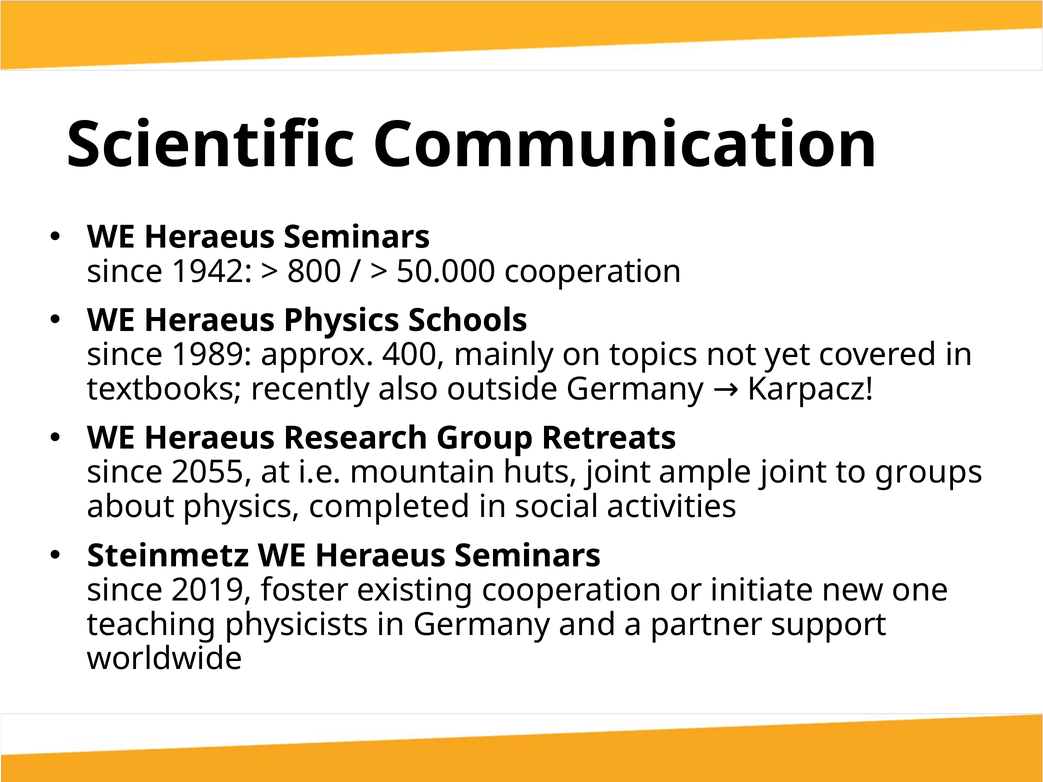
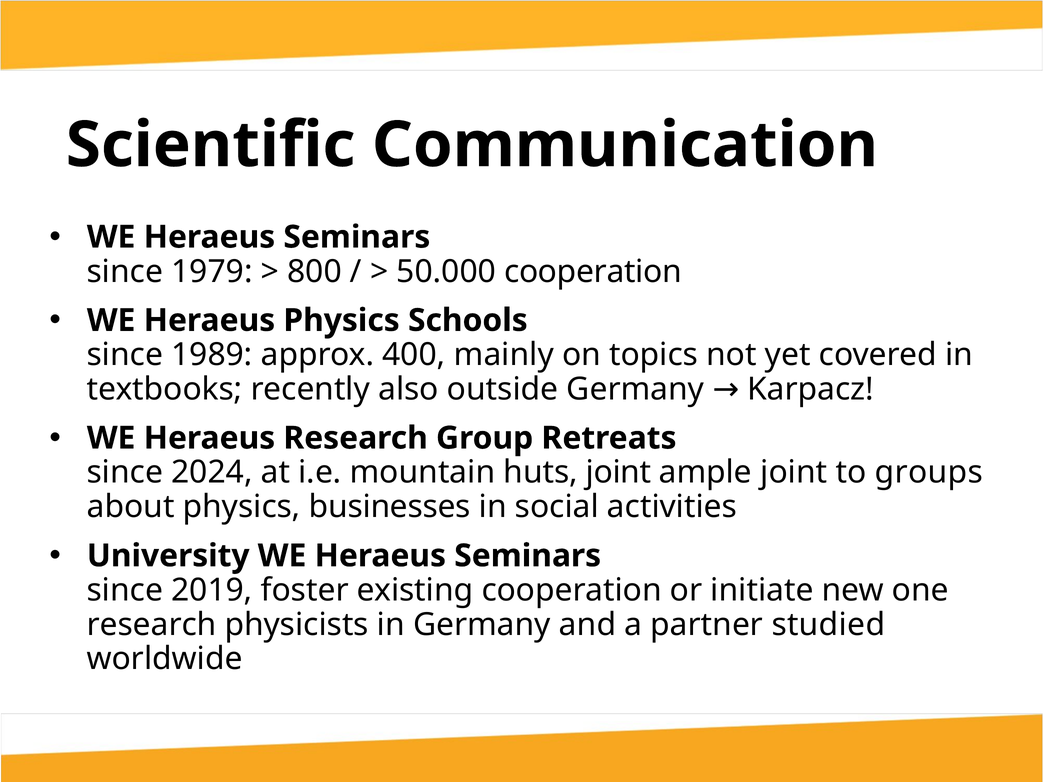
1942: 1942 -> 1979 (212, 272)
2055: 2055 -> 2024 (212, 473)
completed: completed -> businesses (390, 507)
Steinmetz: Steinmetz -> University (168, 556)
teaching: teaching -> research (152, 625)
support: support -> studied (828, 625)
